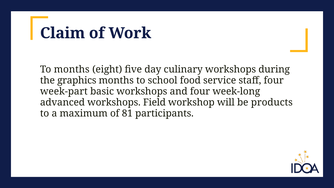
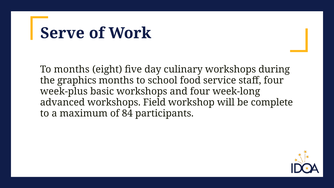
Claim: Claim -> Serve (62, 33)
week-part: week-part -> week-plus (64, 91)
products: products -> complete (272, 102)
81: 81 -> 84 (127, 113)
